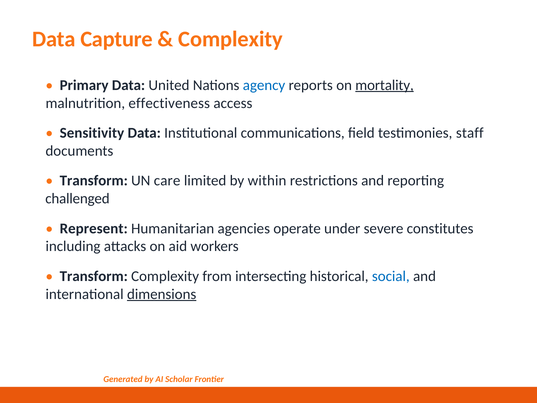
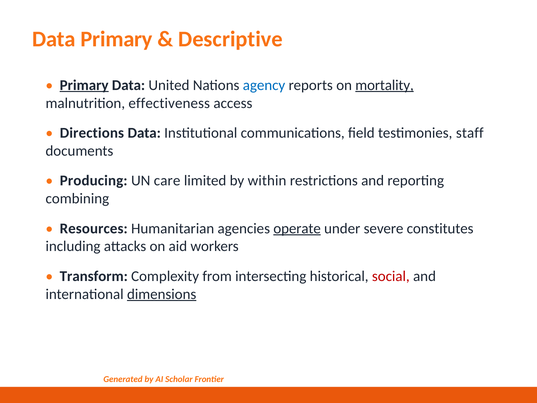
Data Capture: Capture -> Primary (117, 39)
Complexity: Complexity -> Descriptive (231, 39)
Primary underline: none -> present (84, 85)
Sensitivity: Sensitivity -> Directions (92, 133)
Transform: Transform -> Producing (94, 181)
challenged: challenged -> combining (77, 199)
Represent: Represent -> Resources (94, 228)
operate underline: none -> present (297, 228)
social colour: blue -> red (391, 276)
